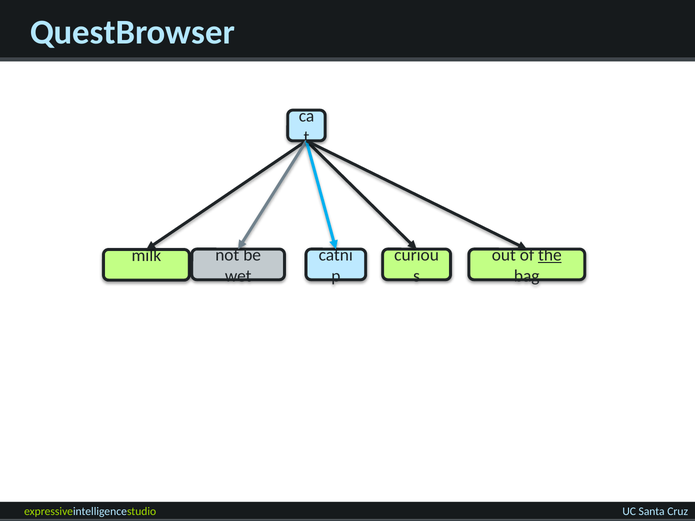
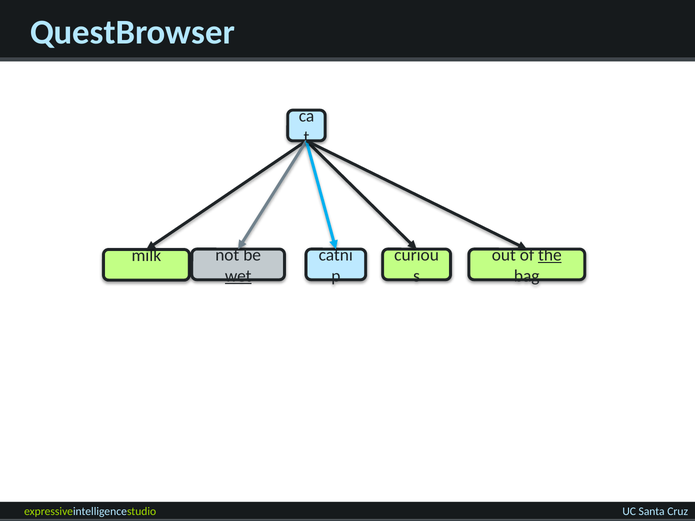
wet underline: none -> present (238, 276)
